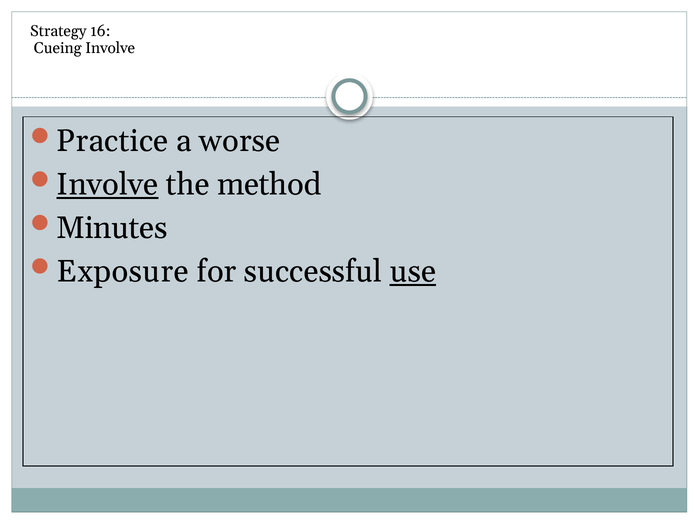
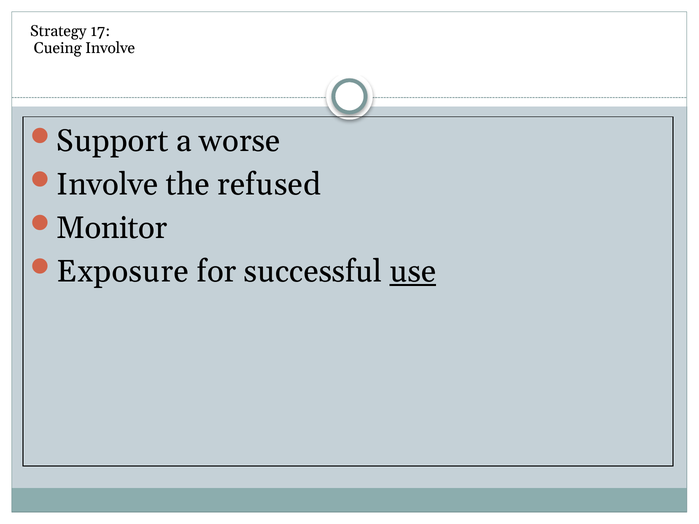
16: 16 -> 17 (100, 31)
Practice: Practice -> Support (112, 141)
Involve underline: present -> none (107, 185)
method: method -> refused (269, 185)
Minutes: Minutes -> Monitor (112, 228)
